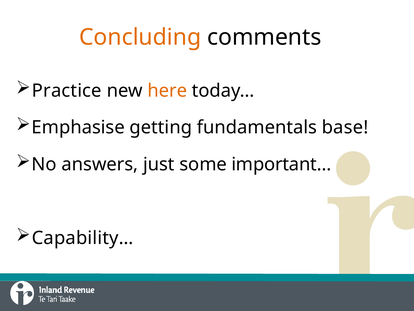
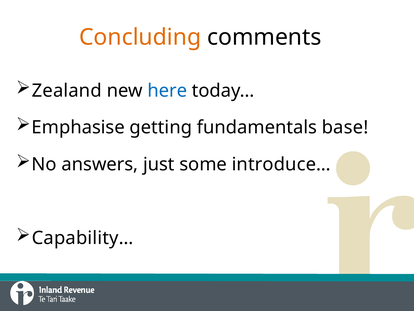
Practice: Practice -> Zealand (67, 90)
here colour: orange -> blue (167, 90)
important…: important… -> introduce… (281, 164)
